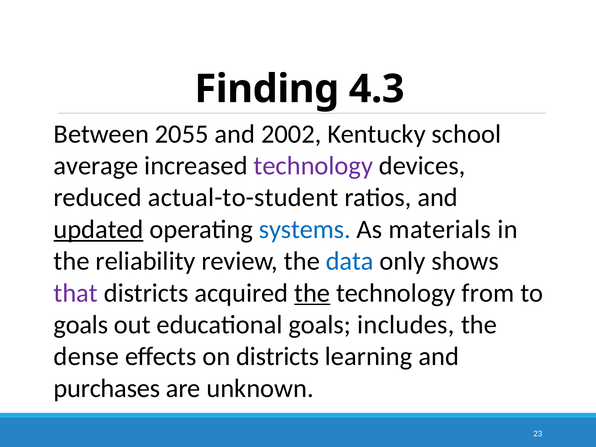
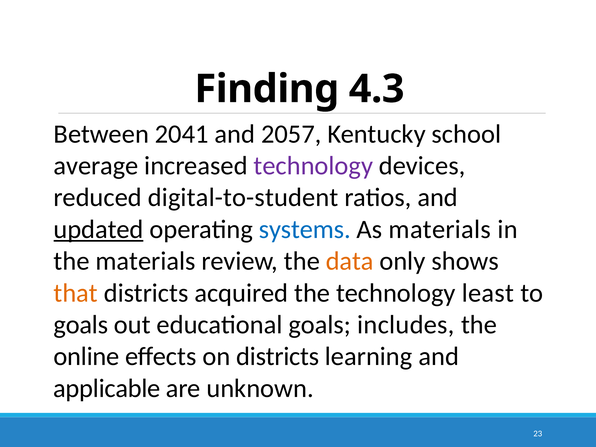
2055: 2055 -> 2041 (182, 134)
2002: 2002 -> 2057 (291, 134)
actual-to-student: actual-to-student -> digital-to-student (243, 198)
the reliability: reliability -> materials (146, 261)
data colour: blue -> orange (350, 261)
that colour: purple -> orange (76, 293)
the underline: present -> none (312, 293)
from: from -> least (488, 293)
dense: dense -> online (86, 357)
purchases: purchases -> applicable (107, 388)
